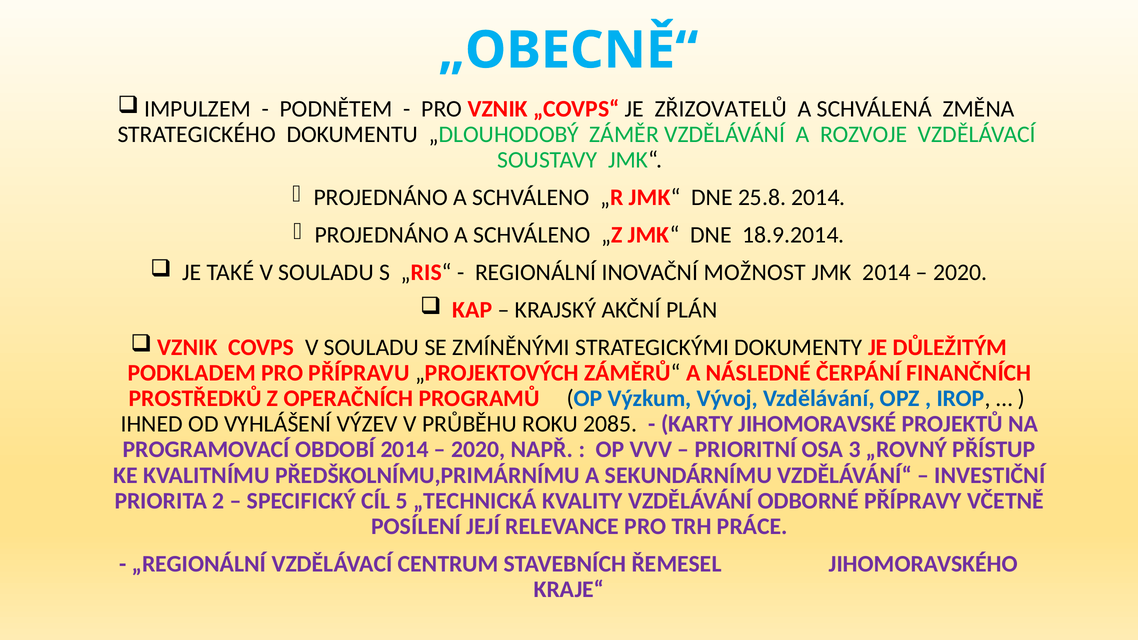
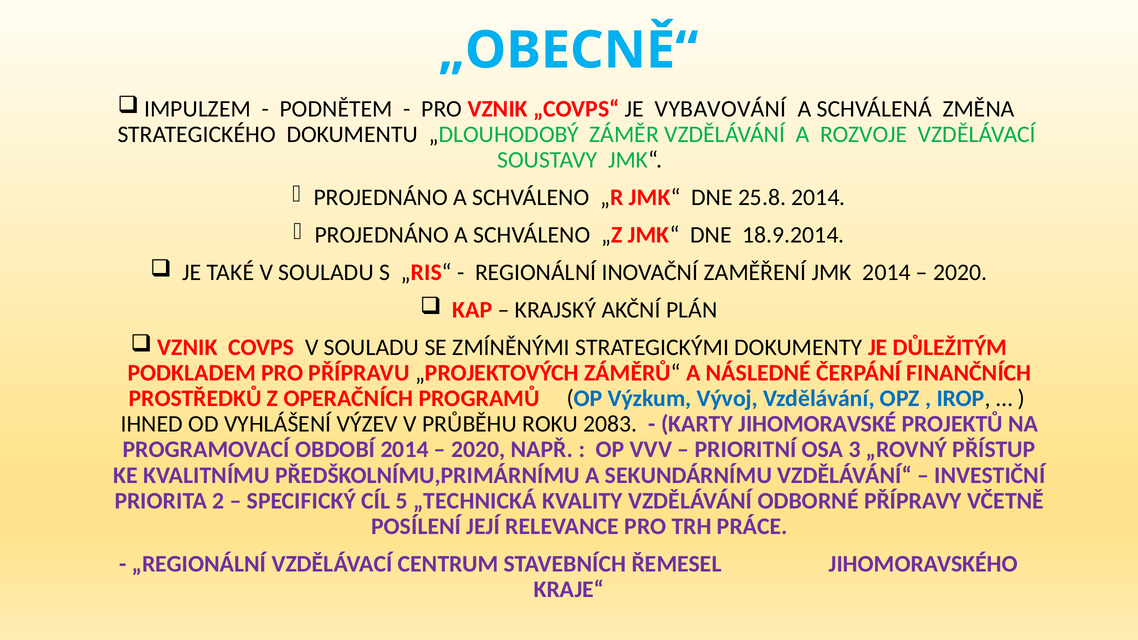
ZŘIZOVATELŮ: ZŘIZOVATELŮ -> VYBAVOVÁNÍ (721, 109)
MOŽNOST: MOŽNOST -> ZAMĚŘENÍ (755, 272)
2085: 2085 -> 2083 (610, 424)
